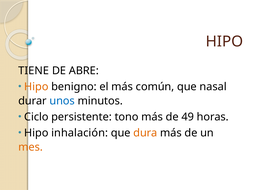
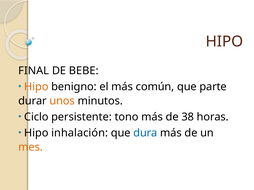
TIENE: TIENE -> FINAL (34, 71)
ABRE: ABRE -> BEBE (84, 71)
nasal: nasal -> parte (213, 87)
unos colour: blue -> orange (62, 101)
49: 49 -> 38 (188, 117)
dura colour: orange -> blue (145, 133)
